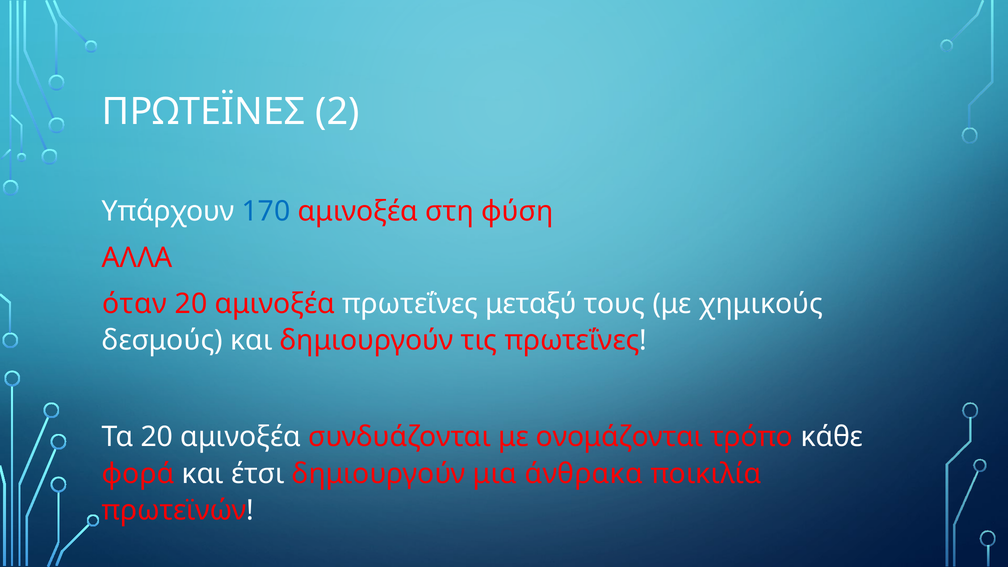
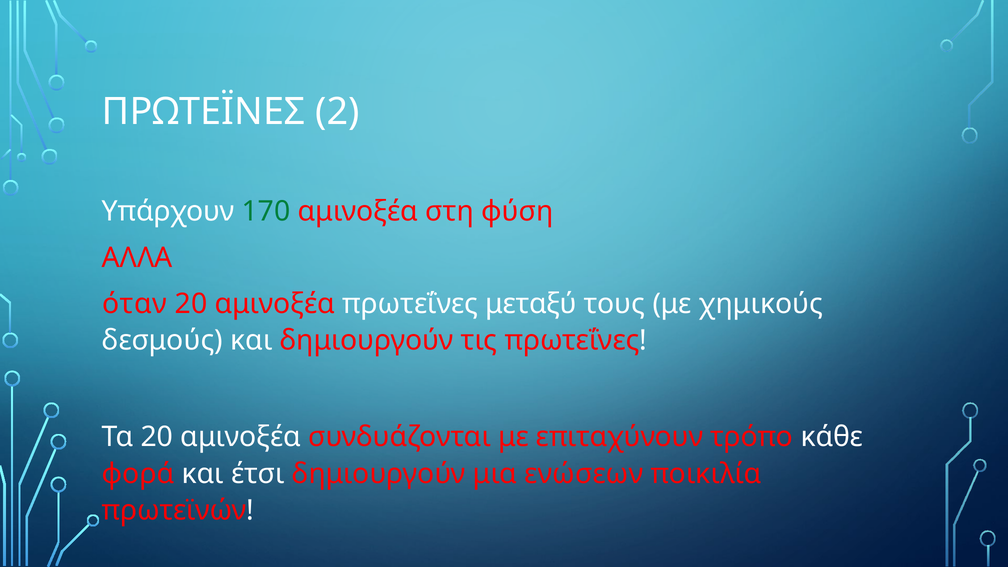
170 colour: blue -> green (266, 211)
ονομάζονται: ονομάζονται -> επιταχύνουν (620, 437)
άνθρακα: άνθρακα -> ενώσεων (584, 474)
